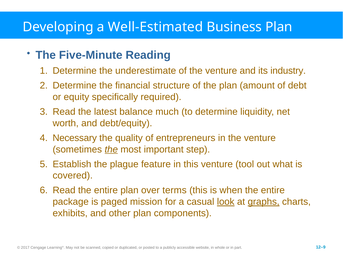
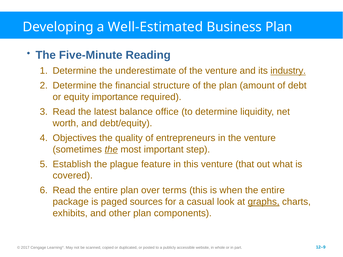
industry underline: none -> present (288, 71)
specifically: specifically -> importance (115, 97)
much: much -> office (167, 112)
Necessary: Necessary -> Objectives (75, 138)
tool: tool -> that (245, 164)
mission: mission -> sources (146, 202)
look underline: present -> none (226, 202)
